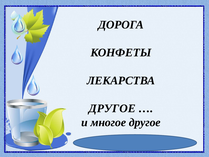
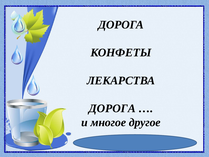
ДРУГОЕ: ДРУГОЕ -> ДОРОГА (112, 108)
